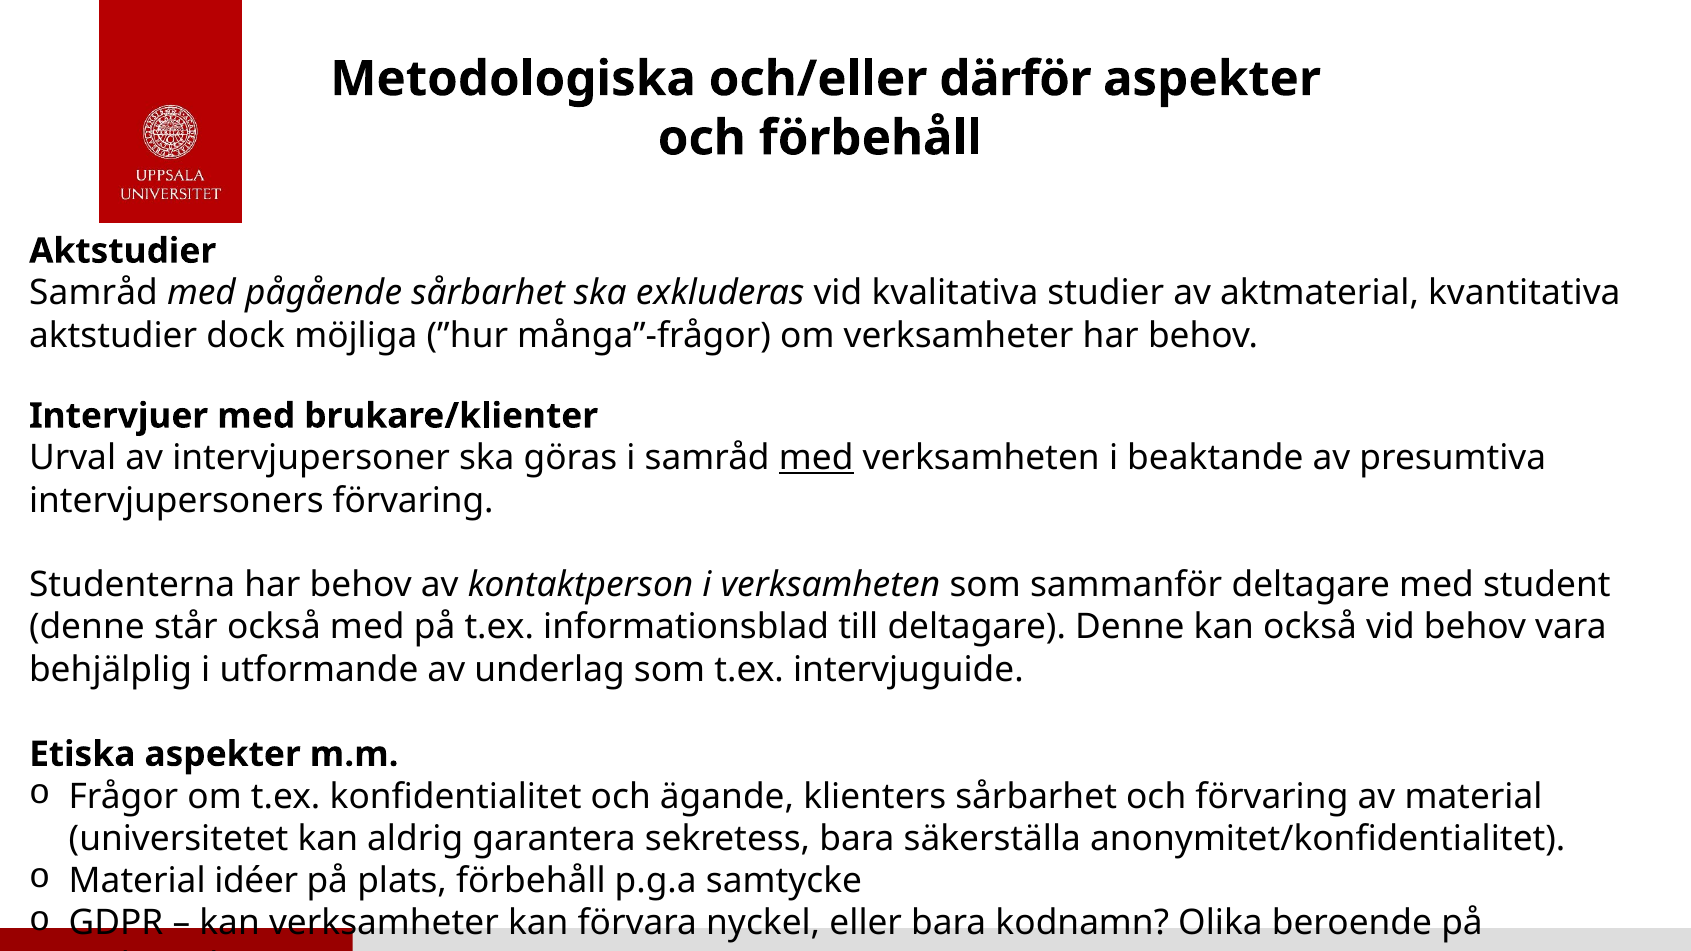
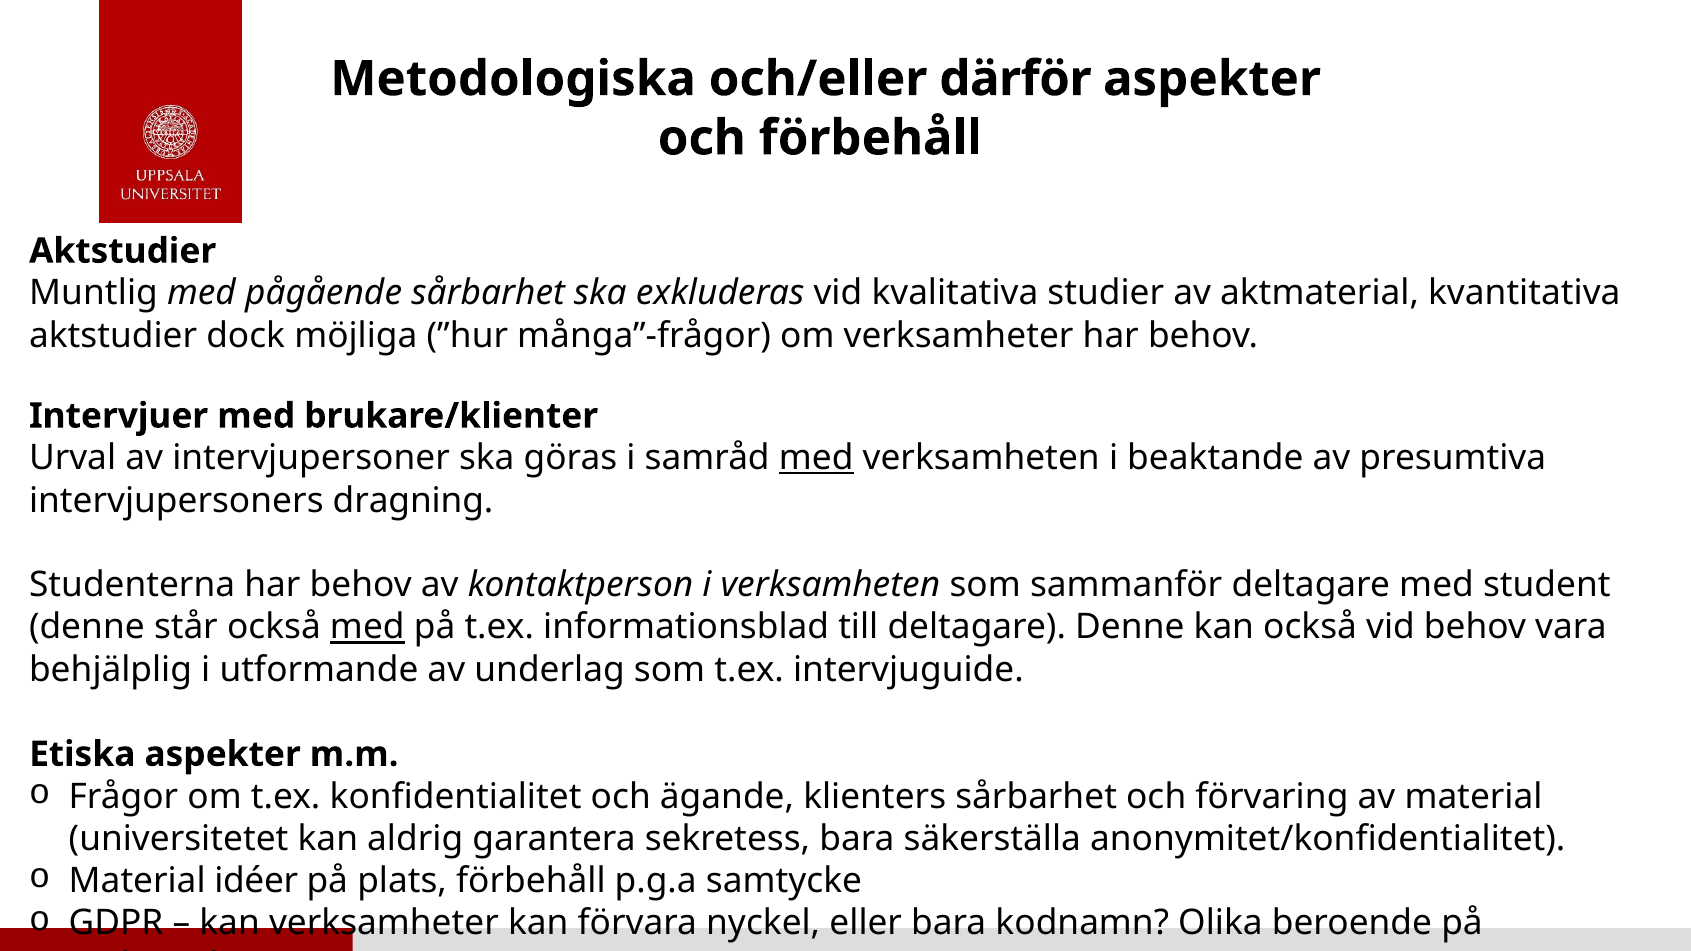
Samråd: Samråd -> Muntlig (94, 293)
intervjupersoners förvaring: förvaring -> dragning (413, 501)
med underline: none -> present (367, 627)
